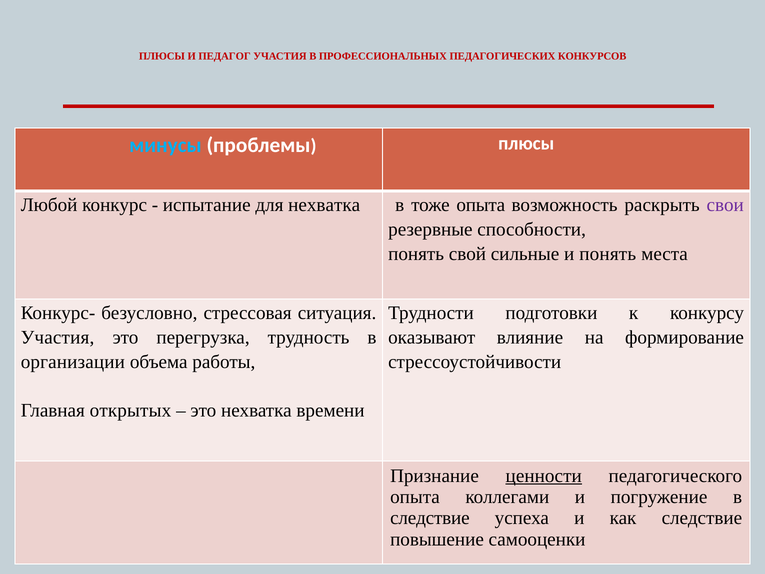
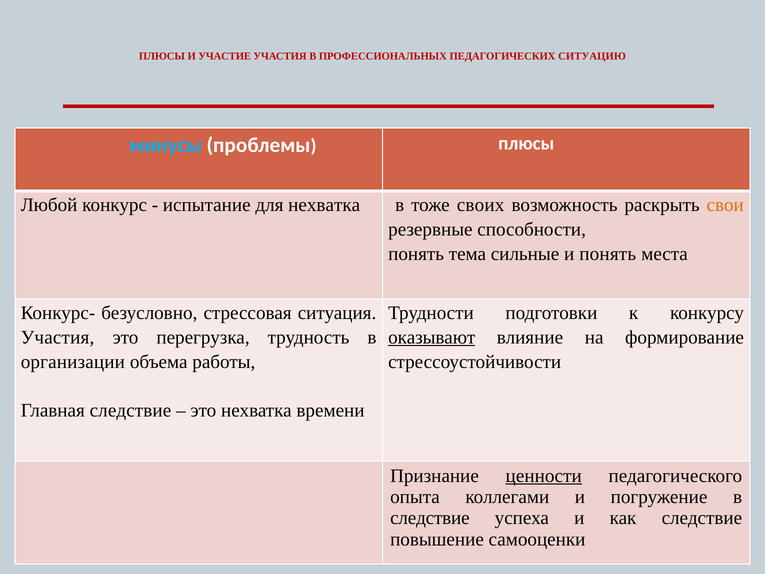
ПЕДАГОГ: ПЕДАГОГ -> УЧАСТИЕ (225, 56)
КОНКУРСОВ: КОНКУРСОВ -> СИТУАЦИЮ (592, 56)
тоже опыта: опыта -> своих (481, 205)
свои colour: purple -> orange (725, 205)
свой: свой -> тема (467, 254)
оказывают underline: none -> present (432, 337)
Главная открытых: открытых -> следствие (130, 410)
